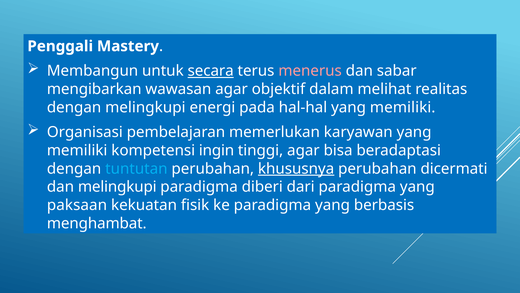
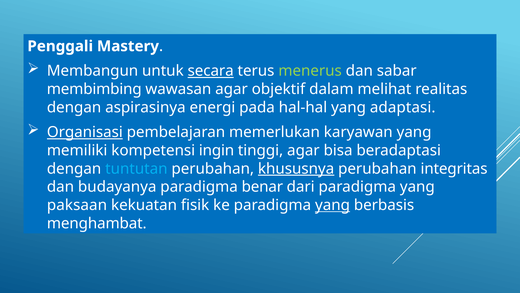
menerus colour: pink -> light green (310, 71)
mengibarkan: mengibarkan -> membimbing (94, 89)
dengan melingkupi: melingkupi -> aspirasinya (145, 107)
hal-hal yang memiliki: memiliki -> adaptasi (403, 107)
Organisasi underline: none -> present (85, 132)
dicermati: dicermati -> integritas (454, 168)
dan melingkupi: melingkupi -> budayanya (117, 187)
diberi: diberi -> benar (262, 187)
yang underline: none -> present (333, 205)
